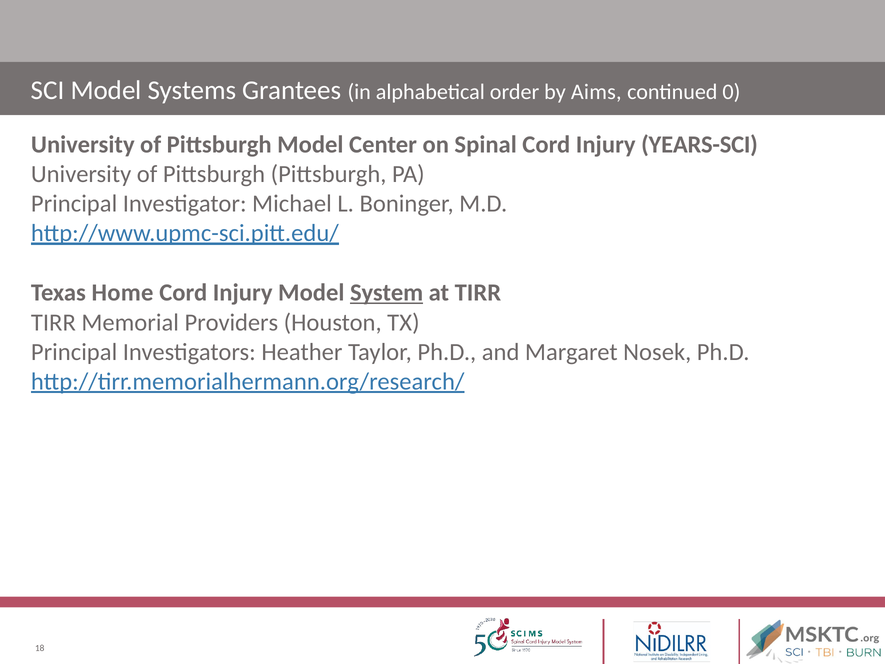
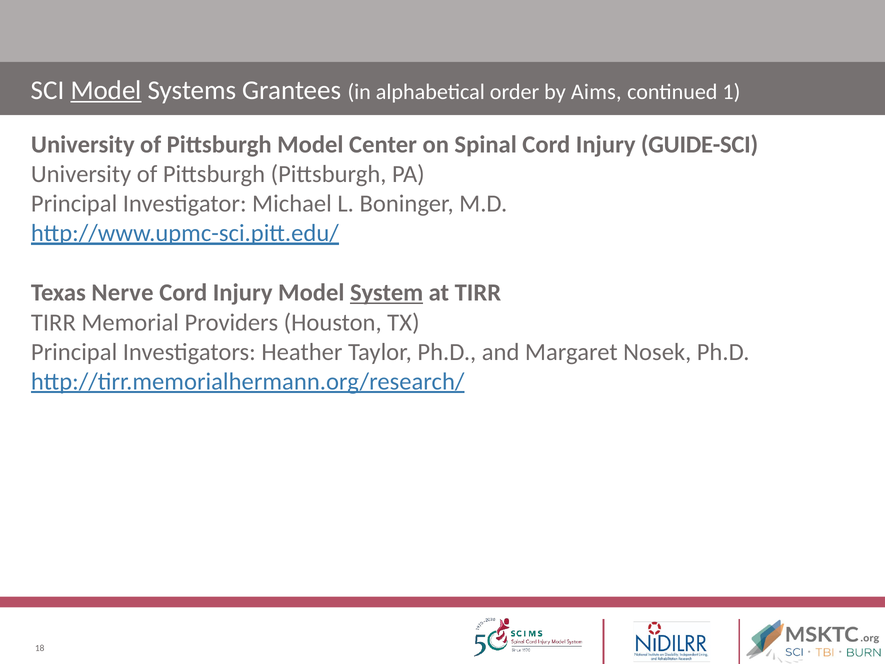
Model underline: none -> present (106, 90)
0: 0 -> 1 (731, 92)
YEARS-SCI: YEARS-SCI -> GUIDE-SCI (700, 145)
Home: Home -> Nerve (122, 293)
